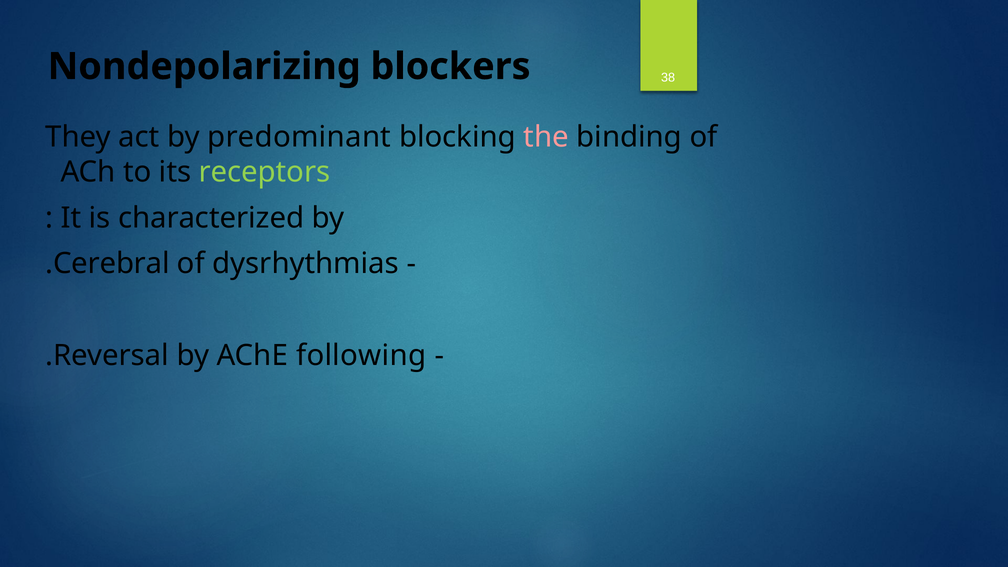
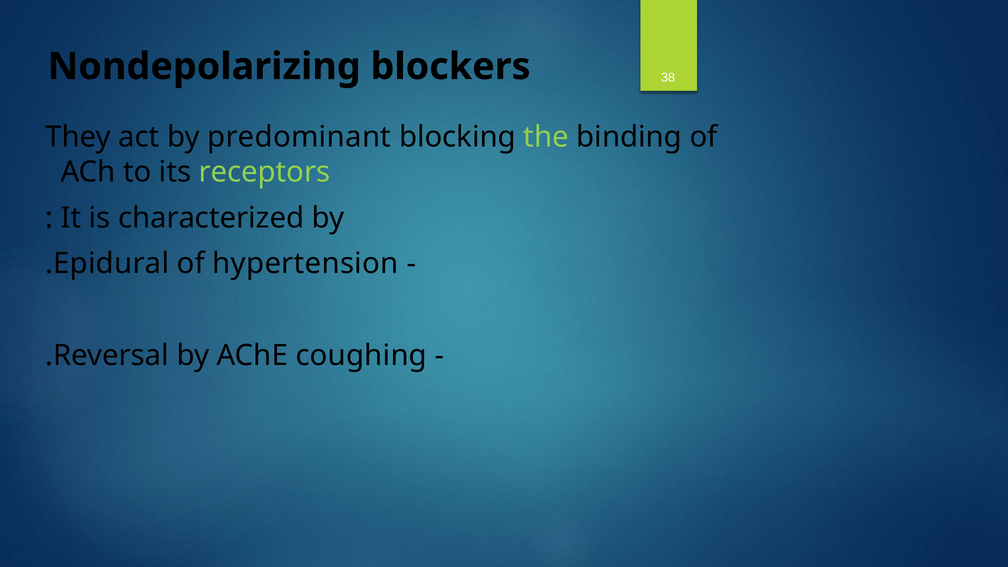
the colour: pink -> light green (546, 137)
Cerebral: Cerebral -> Epidural (111, 264)
dysrhythmias: dysrhythmias -> hypertension (306, 264)
following: following -> coughing (361, 355)
